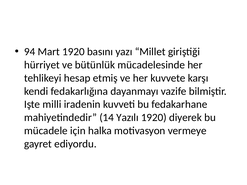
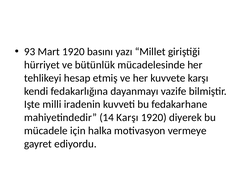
94: 94 -> 93 (30, 52)
14 Yazılı: Yazılı -> Karşı (127, 118)
